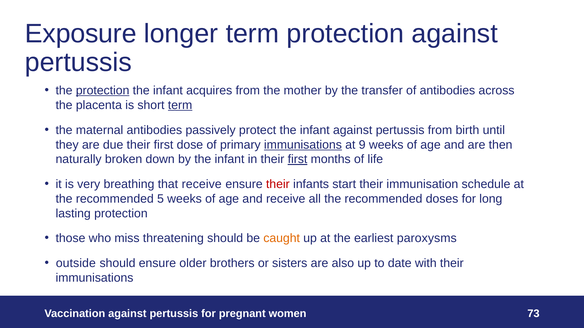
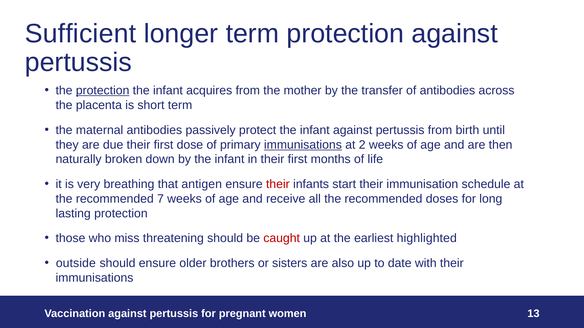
Exposure: Exposure -> Sufficient (81, 34)
term underline: present -> none (180, 105)
9: 9 -> 2 (362, 145)
first underline: present -> none (298, 160)
that receive: receive -> antigen (202, 184)
5: 5 -> 7 (160, 199)
caught colour: orange -> red (282, 239)
paroxysms: paroxysms -> highlighted (427, 239)
73: 73 -> 13 (533, 314)
